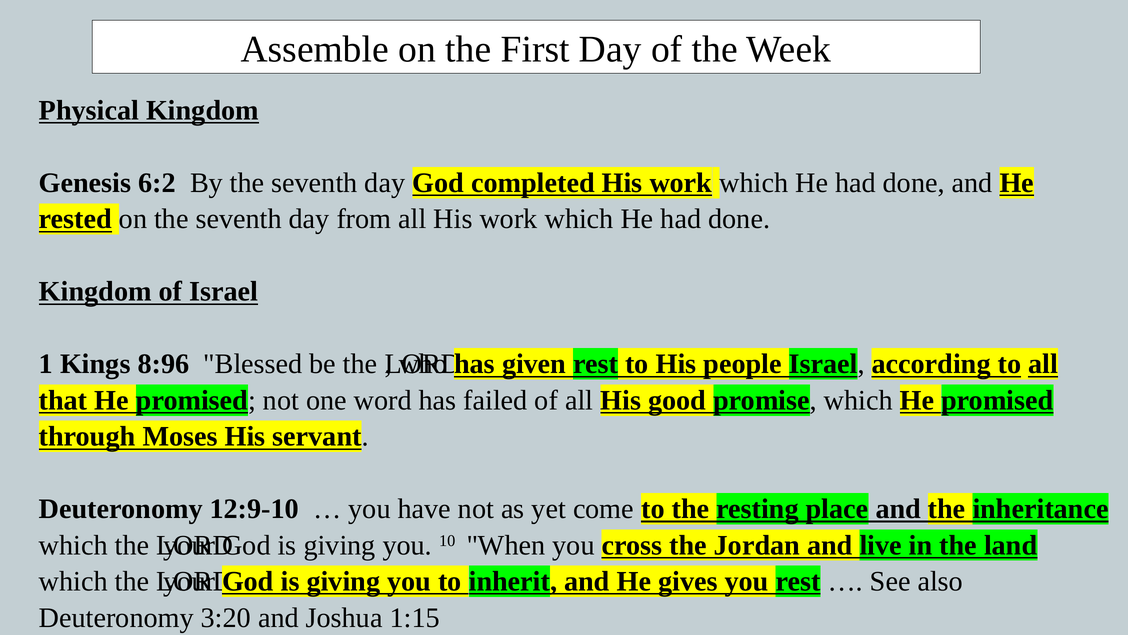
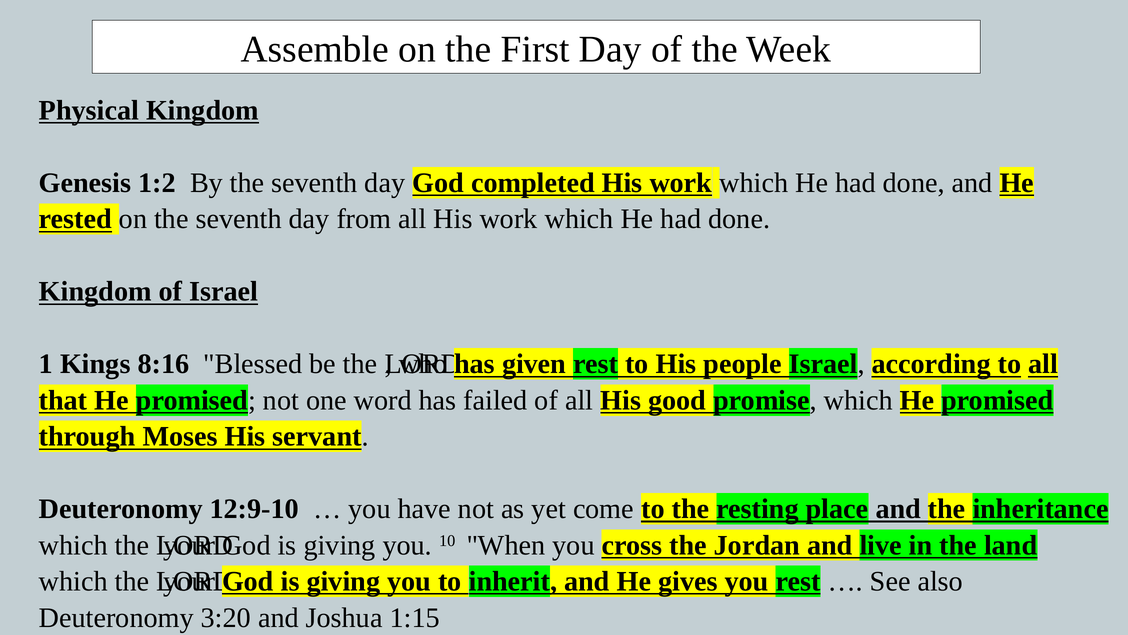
6:2: 6:2 -> 1:2 (157, 183)
8:96: 8:96 -> 8:16 (163, 364)
